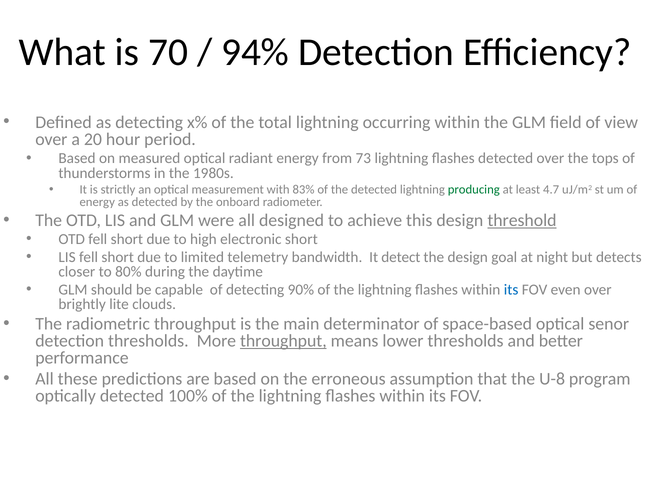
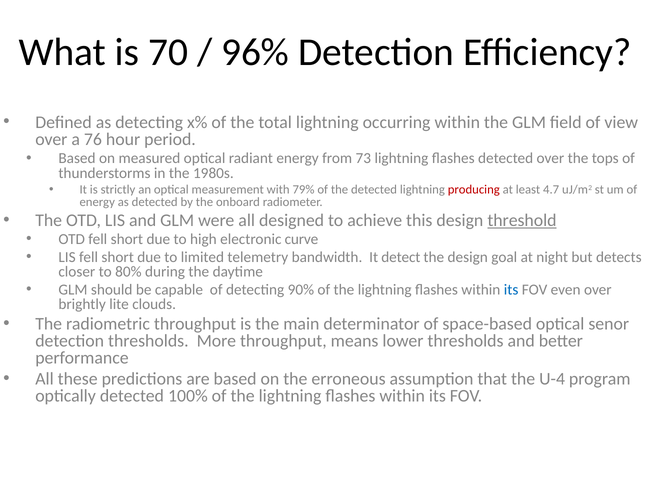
94%: 94% -> 96% (255, 52)
20: 20 -> 76 (93, 139)
83%: 83% -> 79% (304, 190)
producing colour: green -> red (474, 190)
electronic short: short -> curve (301, 240)
throughput underline: present -> none (283, 341)
U-8: U-8 -> U-4 (552, 379)
